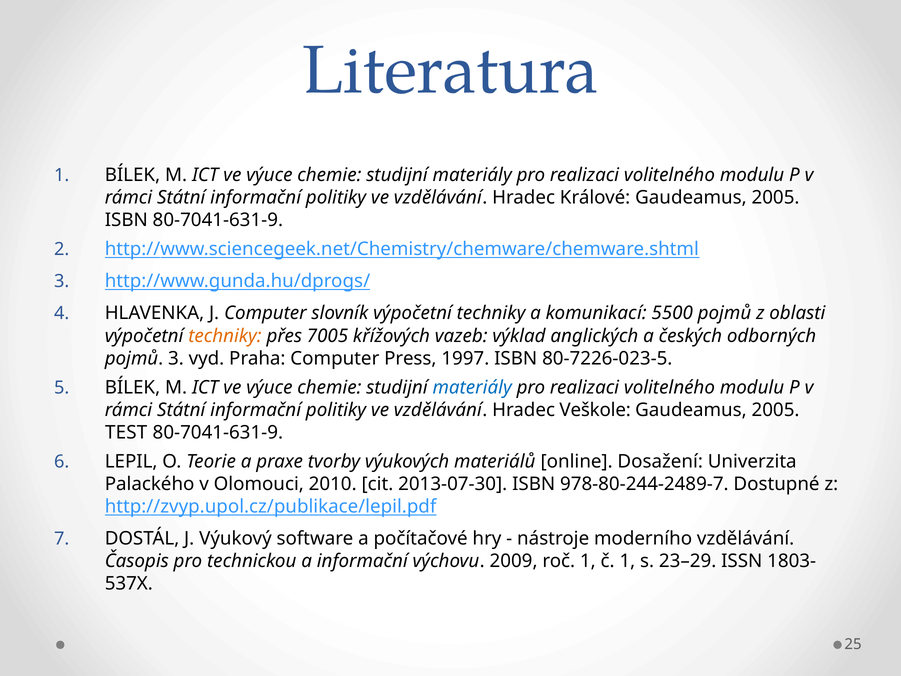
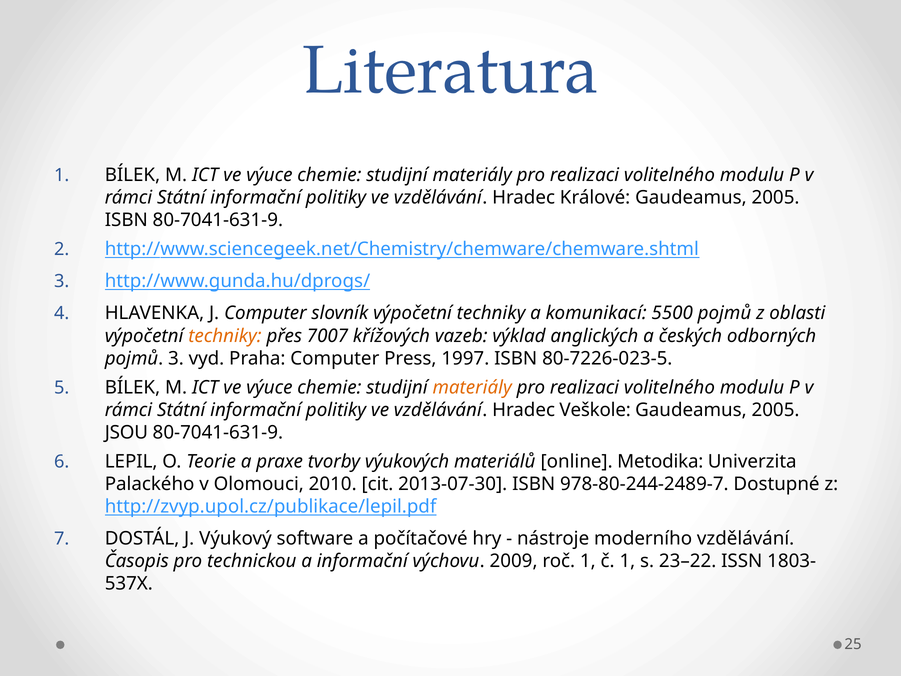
7005: 7005 -> 7007 (327, 336)
materiály colour: blue -> orange (472, 387)
TEST: TEST -> JSOU (126, 432)
Dosažení: Dosažení -> Metodika (660, 461)
23–29: 23–29 -> 23–22 (688, 561)
